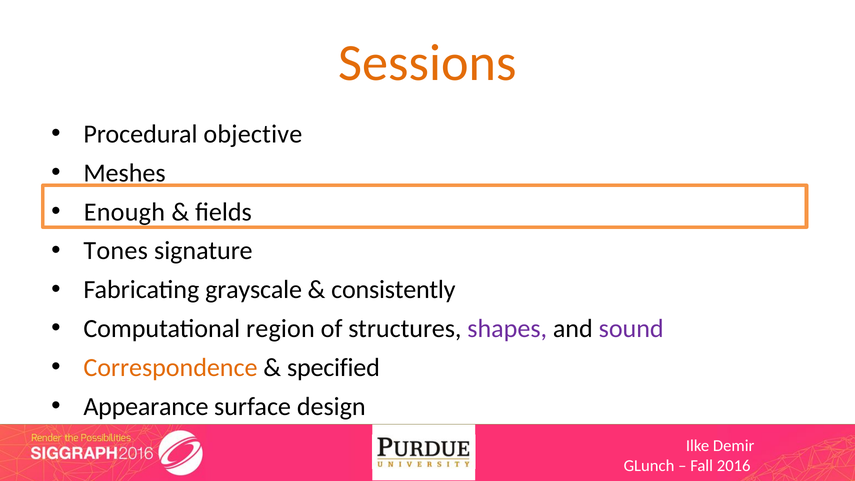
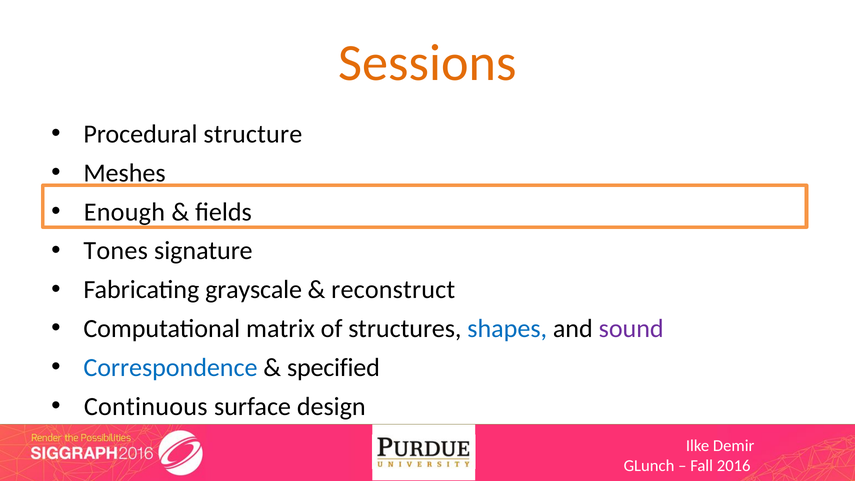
objective: objective -> structure (253, 134)
consistently: consistently -> reconstruct (393, 290)
region: region -> matrix (280, 329)
shapes colour: purple -> blue (507, 329)
Correspondence colour: orange -> blue (170, 368)
Appearance: Appearance -> Continuous (146, 407)
